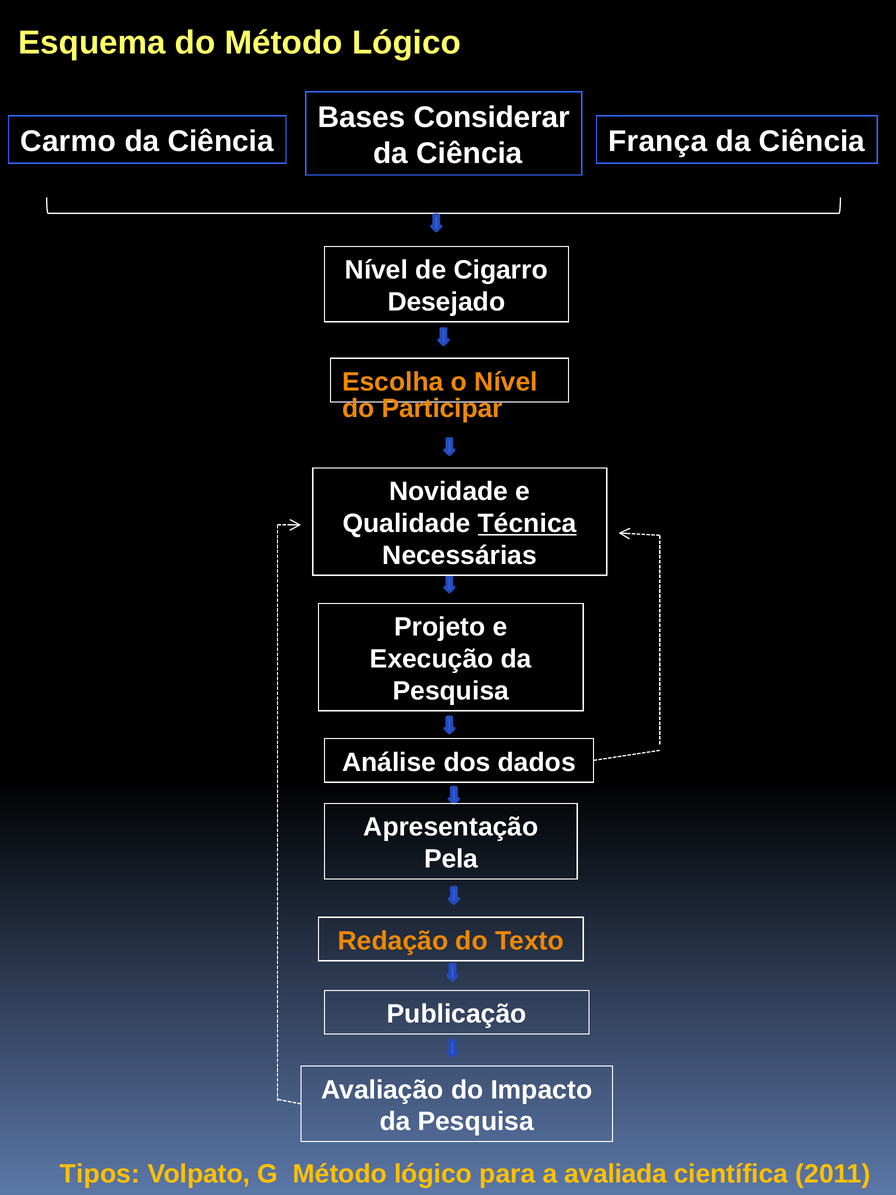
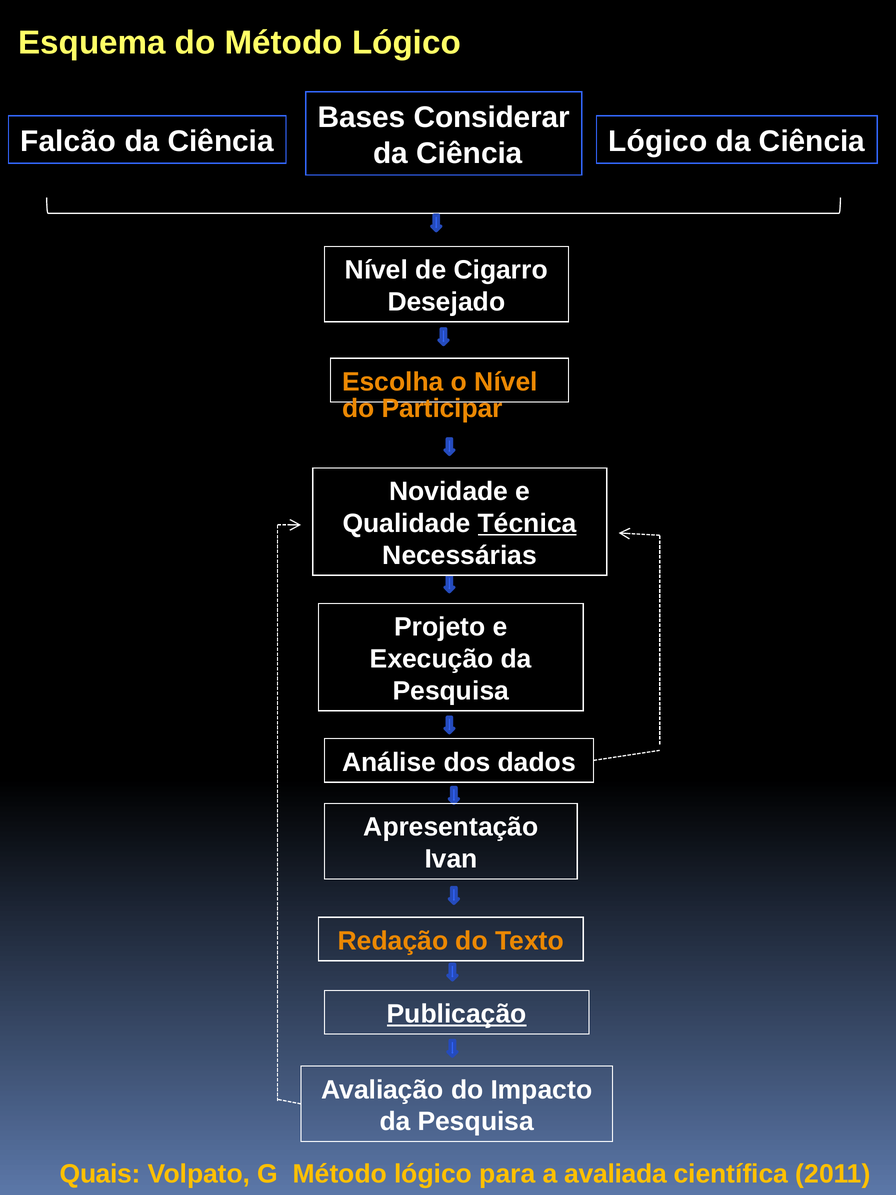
Carmo: Carmo -> Falcão (68, 142)
Ciência França: França -> Lógico (658, 142)
Pela: Pela -> Ivan (451, 859)
Publicação underline: none -> present (457, 1014)
Tipos: Tipos -> Quais (100, 1174)
